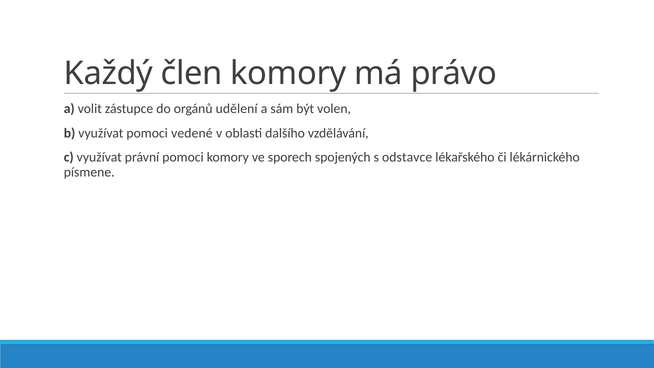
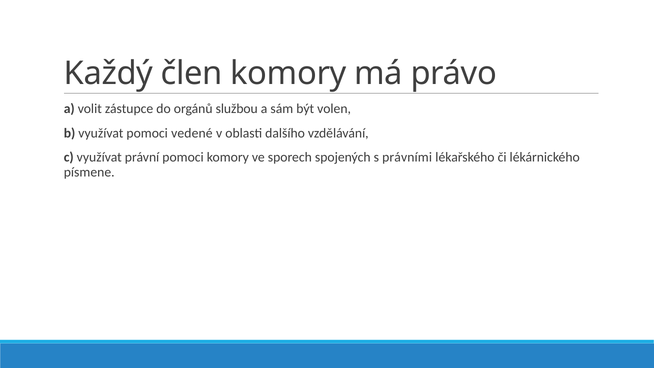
udělení: udělení -> službou (237, 109)
odstavce: odstavce -> právními (407, 157)
